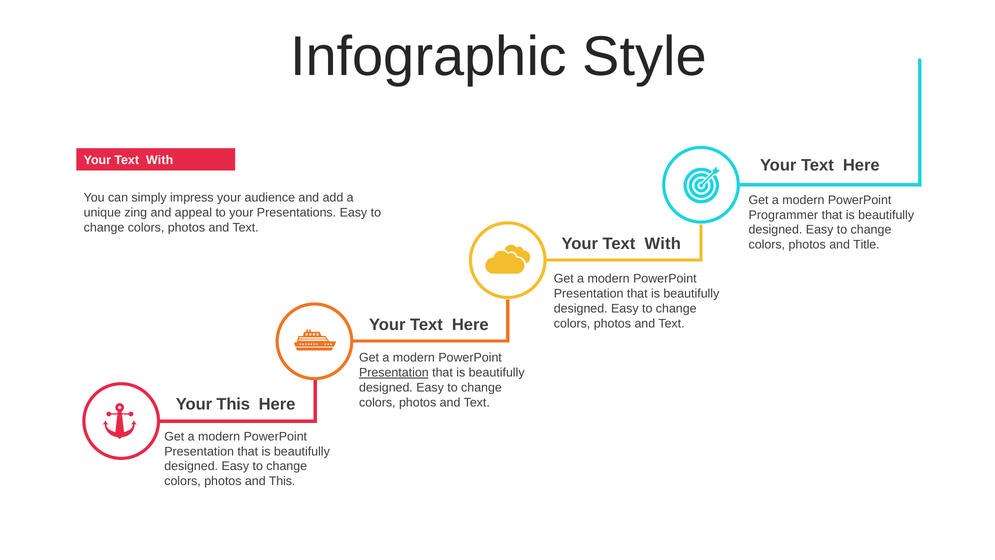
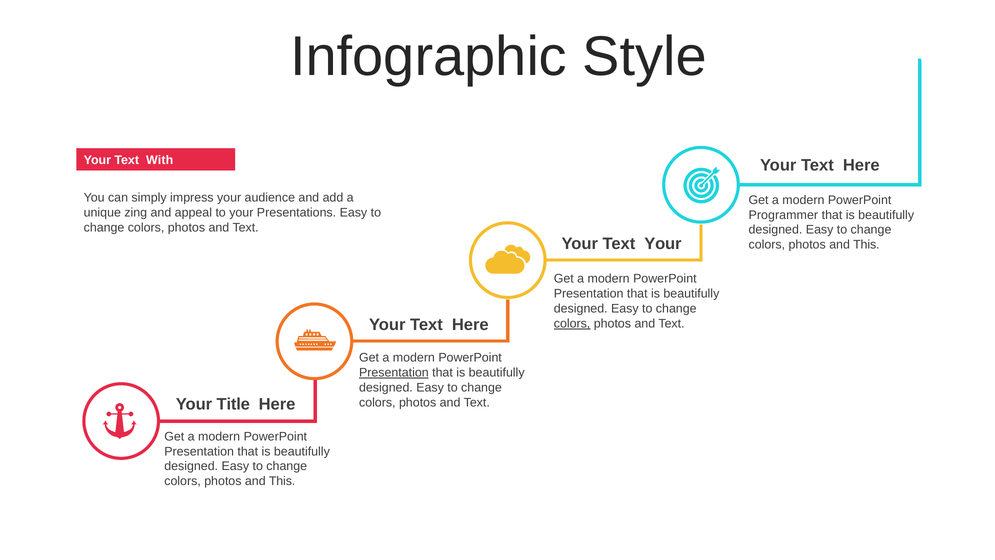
With: With -> Your (663, 244)
Title: Title -> This (866, 245)
colors underline: none -> present (572, 323)
Your This: This -> Title (233, 404)
